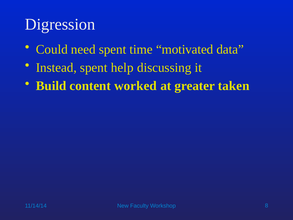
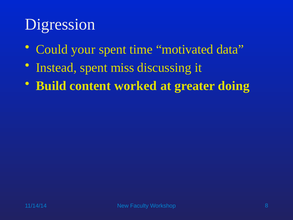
need: need -> your (83, 49)
help: help -> miss (122, 67)
taken: taken -> doing (234, 86)
